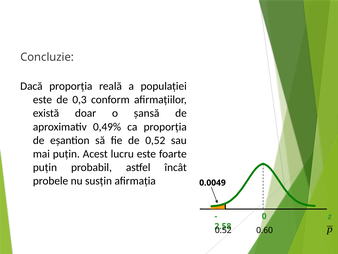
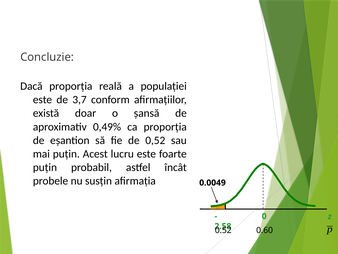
0,3: 0,3 -> 3,7 (80, 100)
